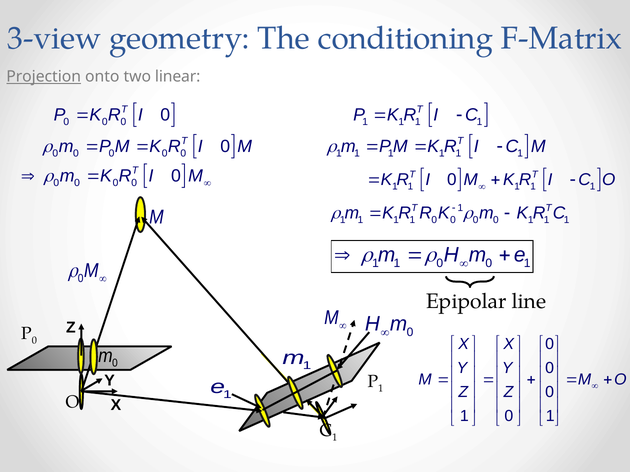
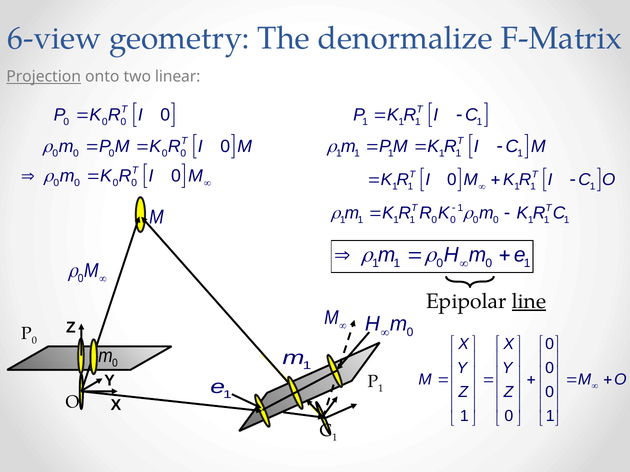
3-view: 3-view -> 6-view (55, 38)
conditioning: conditioning -> denormalize (405, 38)
line underline: none -> present (529, 301)
